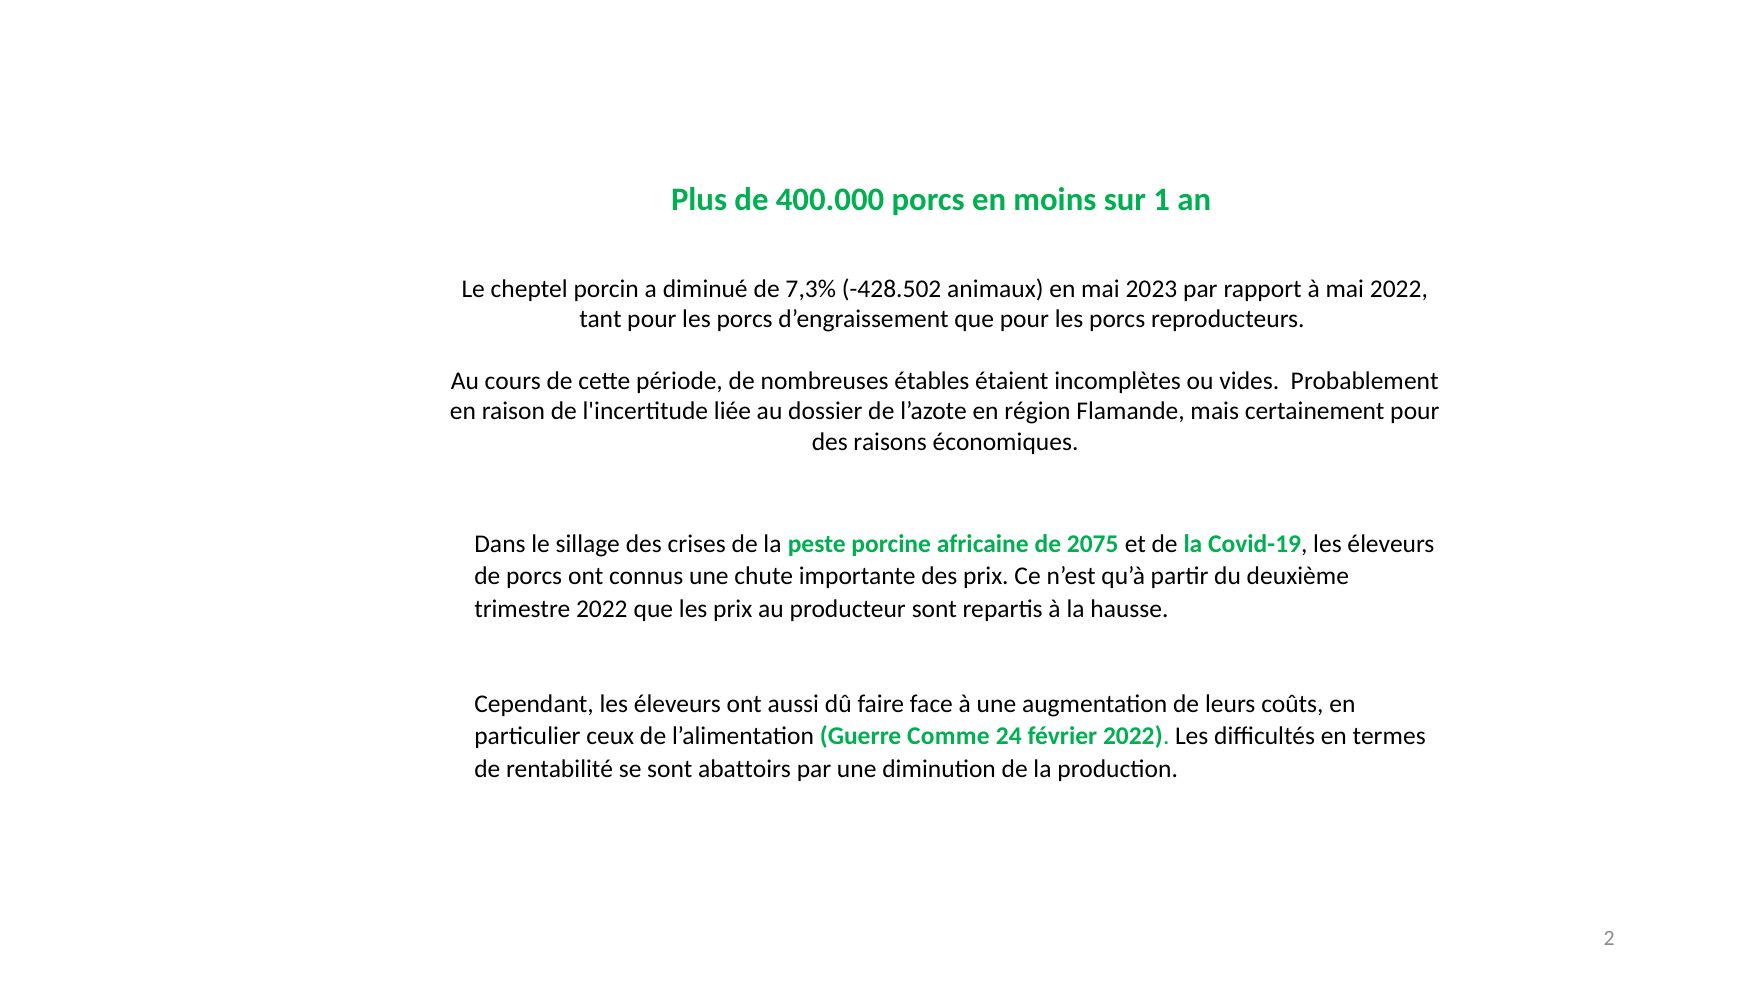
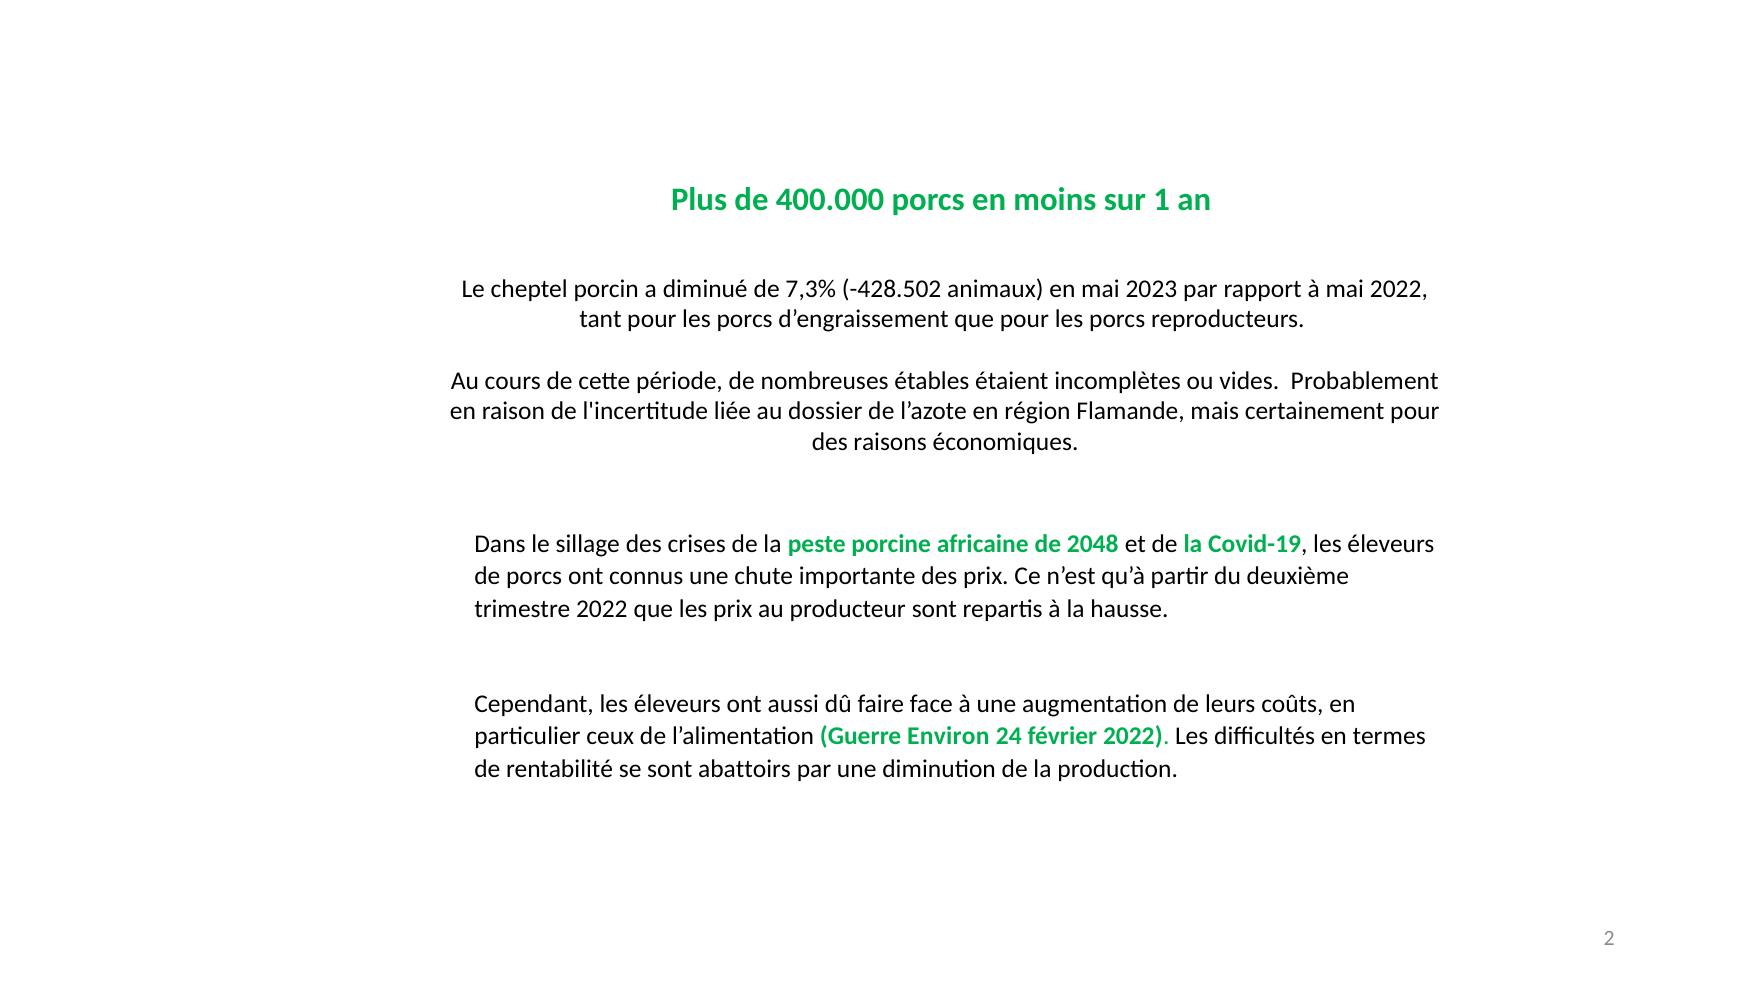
2075: 2075 -> 2048 (1093, 544)
Comme: Comme -> Environ (948, 737)
